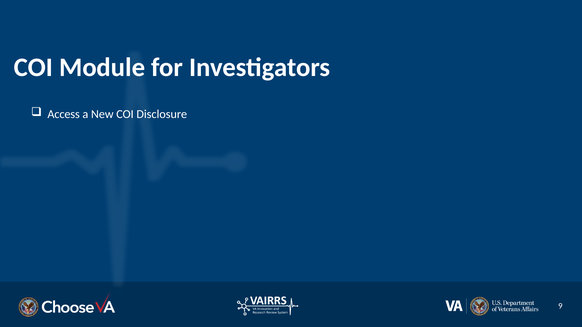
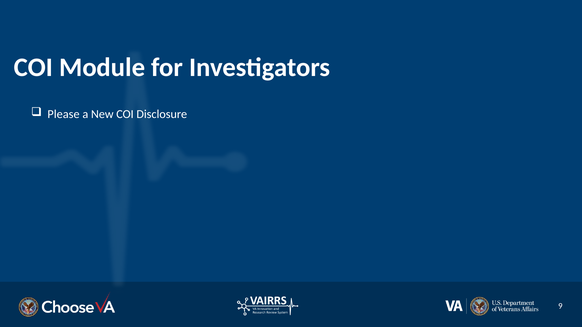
Access: Access -> Please (64, 114)
